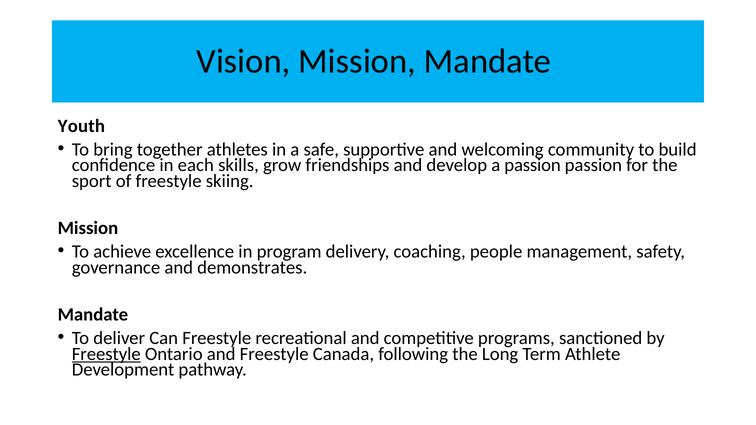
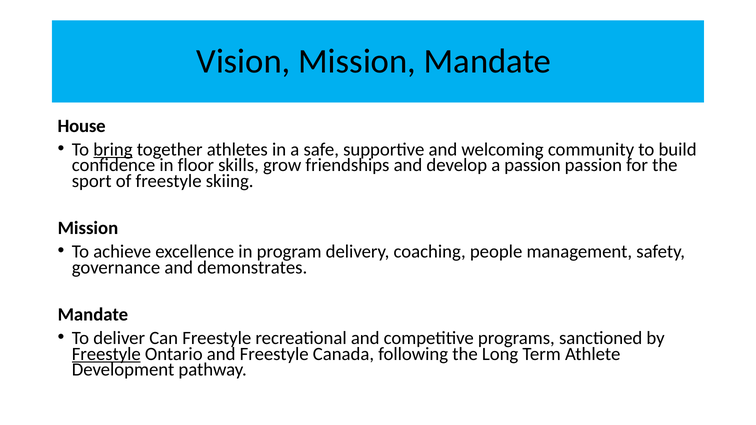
Youth: Youth -> House (82, 126)
bring underline: none -> present (113, 150)
each: each -> floor (196, 165)
